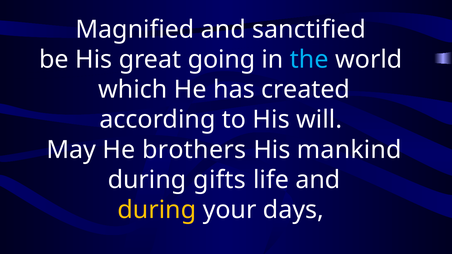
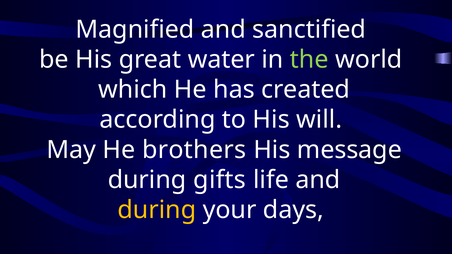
going: going -> water (221, 60)
the colour: light blue -> light green (309, 60)
mankind: mankind -> message (349, 150)
